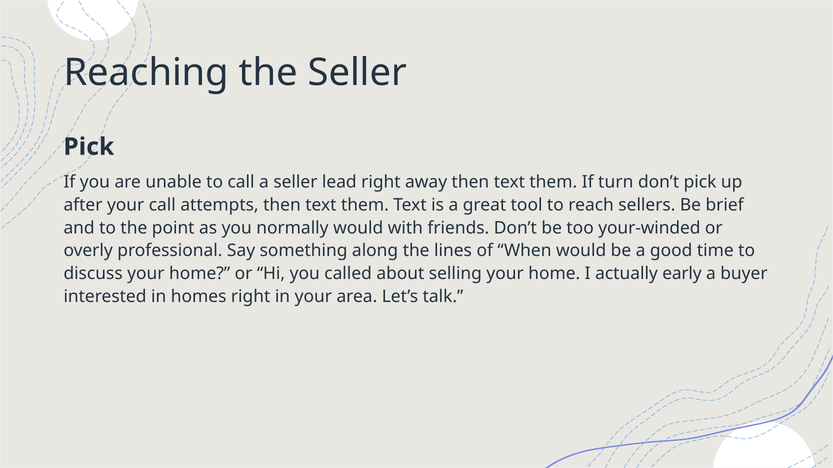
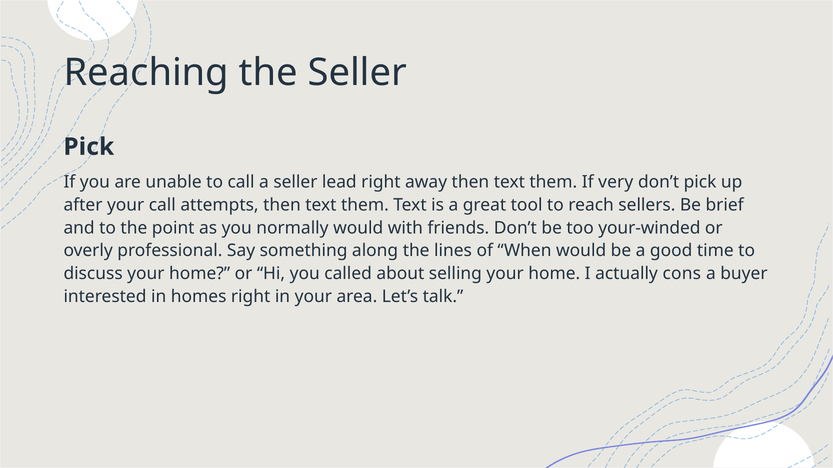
turn: turn -> very (616, 182)
early: early -> cons (682, 274)
